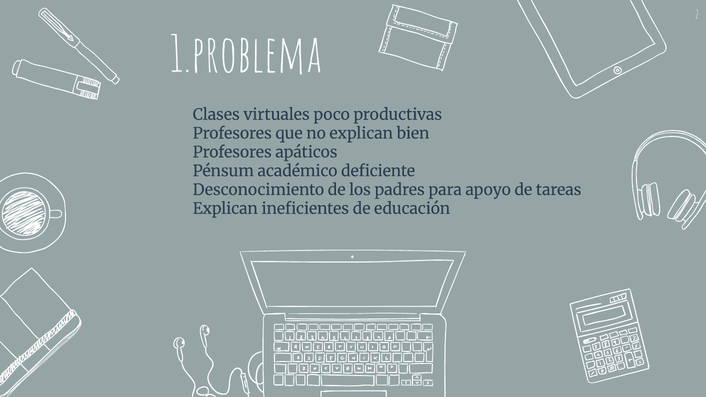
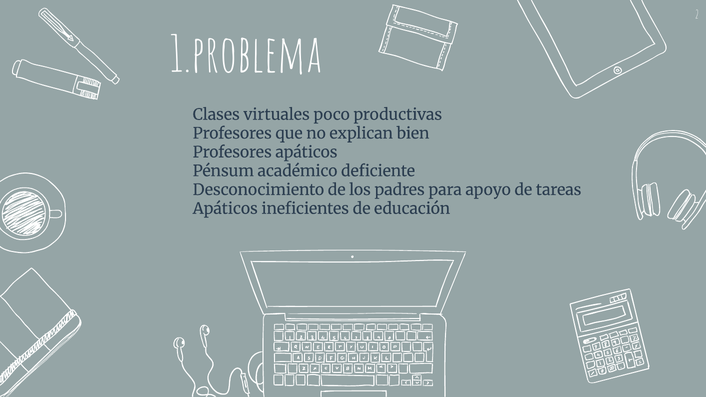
Explican: Explican -> Apáticos (225, 209)
